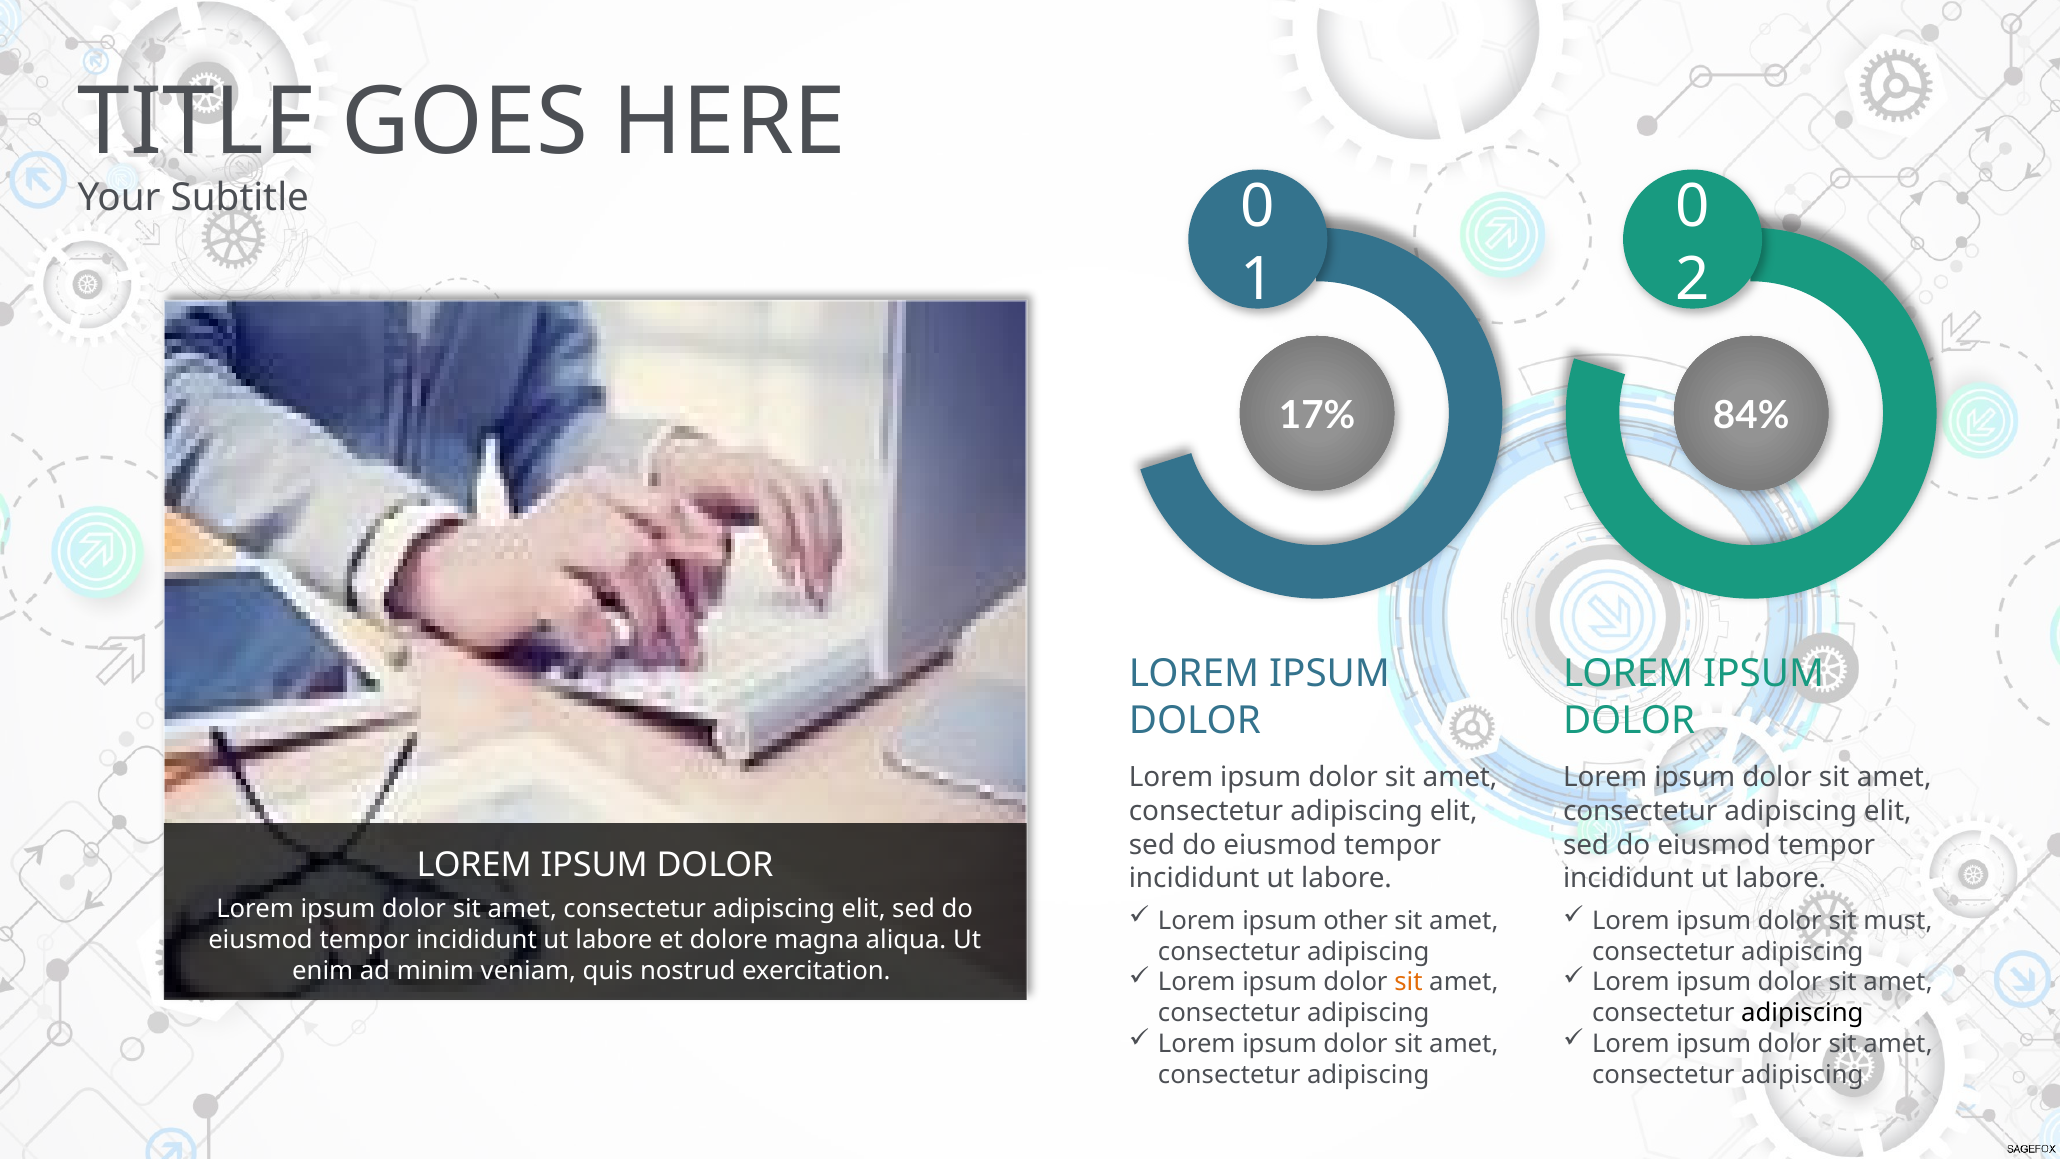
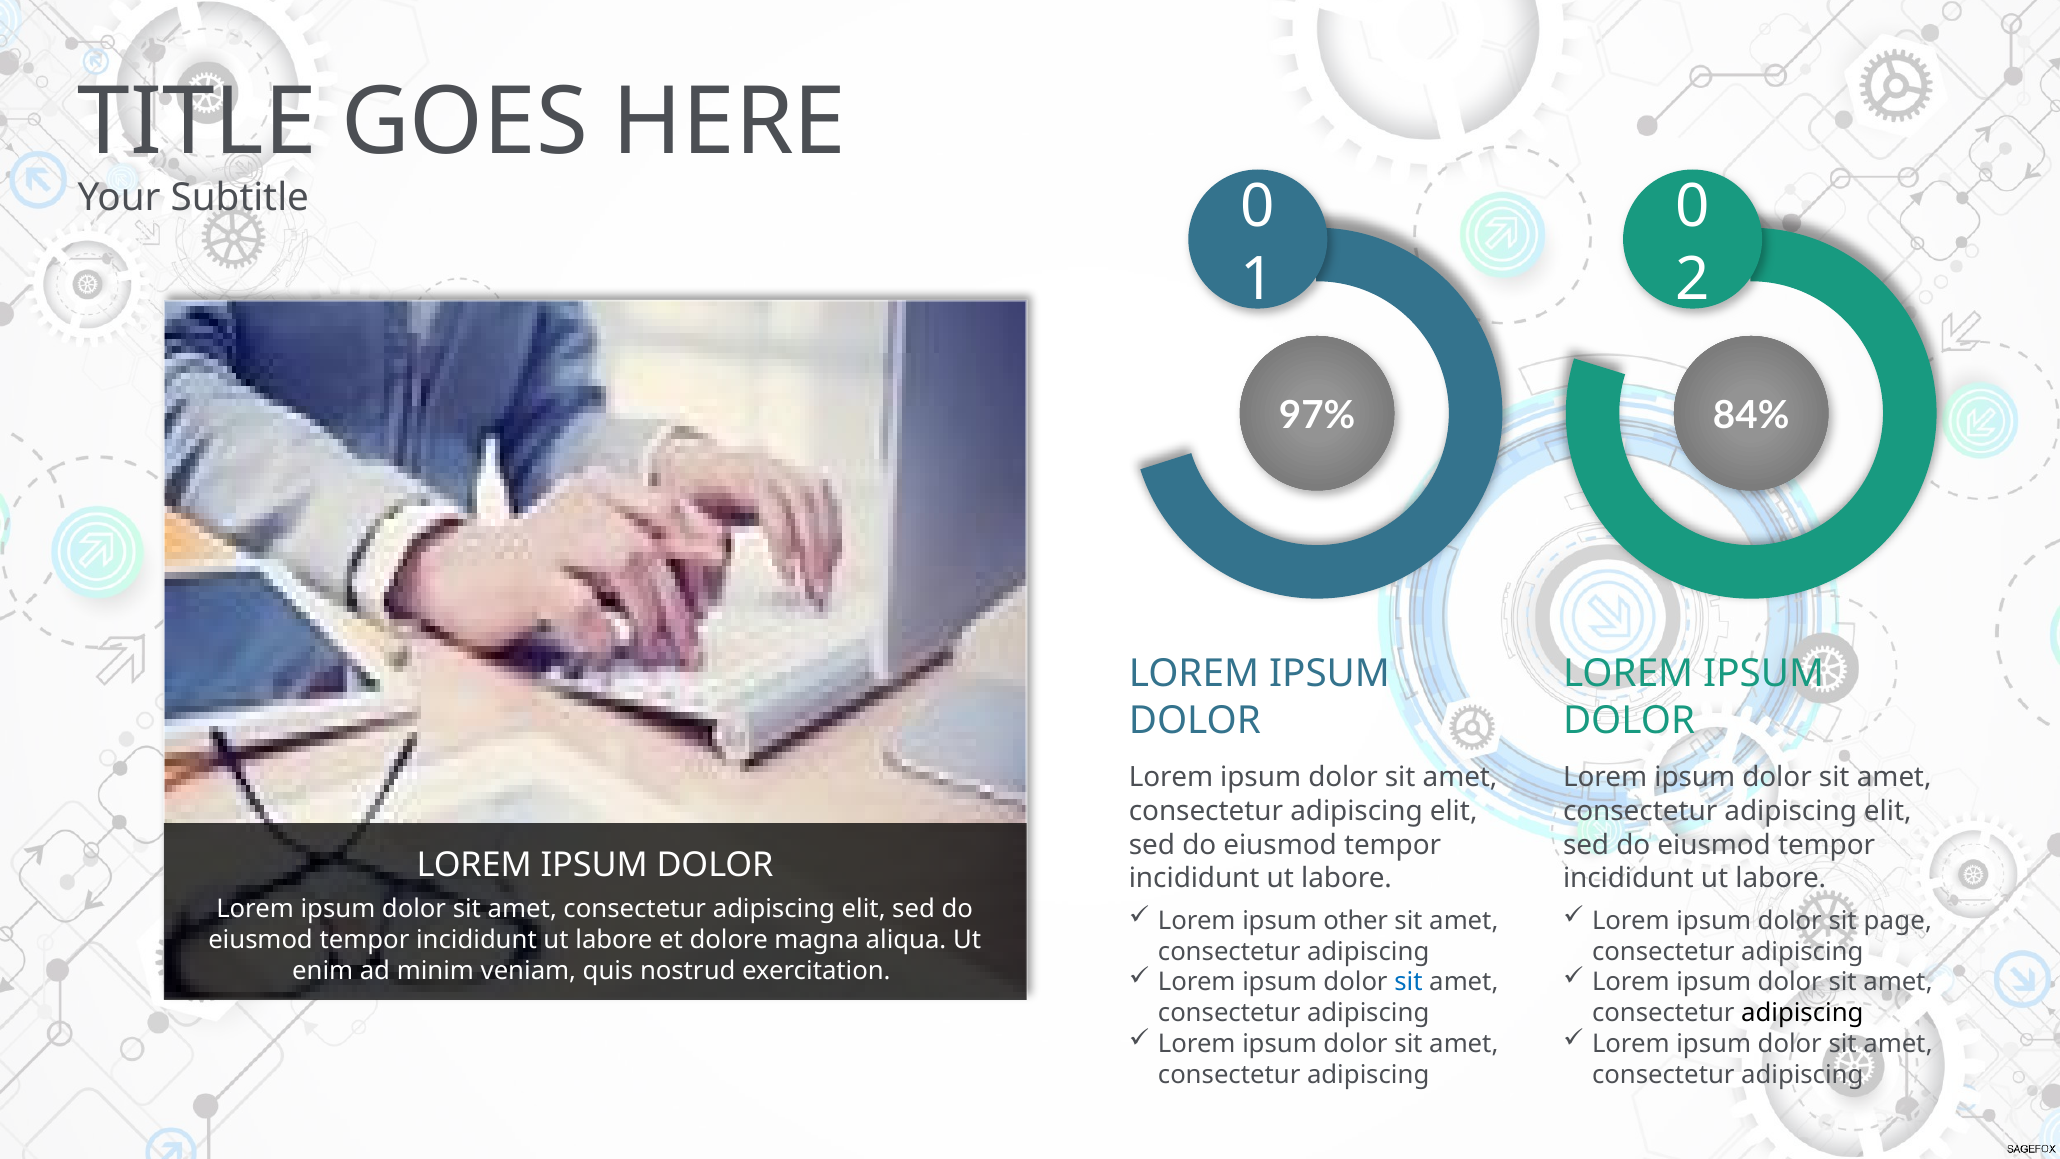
17%: 17% -> 97% (1317, 416)
must: must -> page (1898, 920)
sit colour: orange -> blue (1409, 982)
